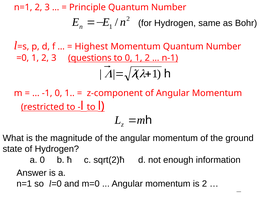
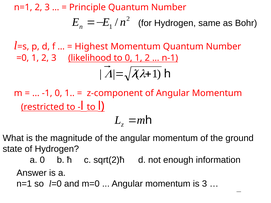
questions: questions -> likelihood (90, 58)
is 2: 2 -> 3 (204, 184)
